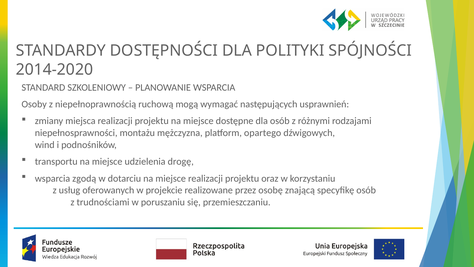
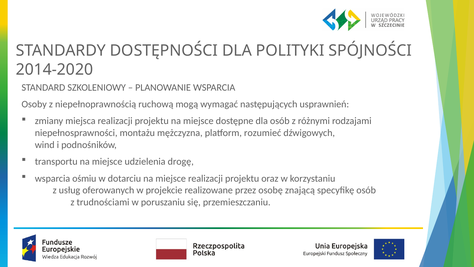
opartego: opartego -> rozumieć (263, 133)
zgodą: zgodą -> ośmiu (84, 178)
